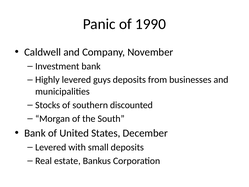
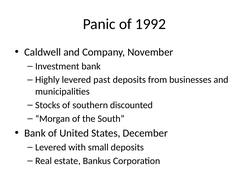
1990: 1990 -> 1992 (151, 24)
guys: guys -> past (102, 80)
